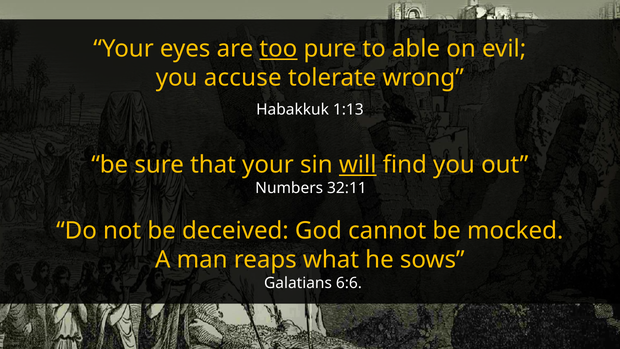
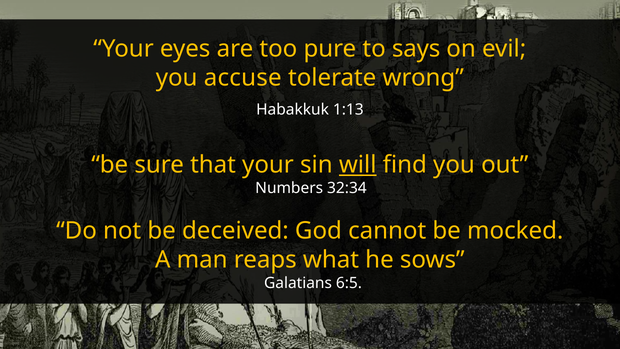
too underline: present -> none (278, 49)
able: able -> says (416, 49)
32:11: 32:11 -> 32:34 (347, 188)
6:6: 6:6 -> 6:5 (349, 283)
